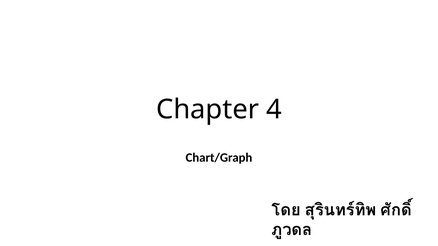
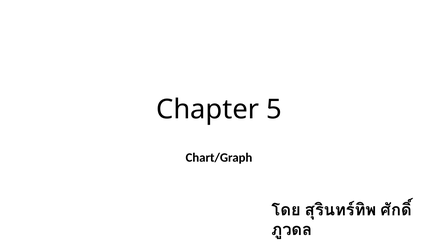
4: 4 -> 5 (274, 109)
